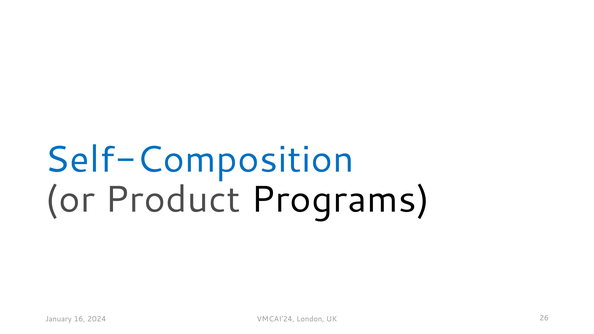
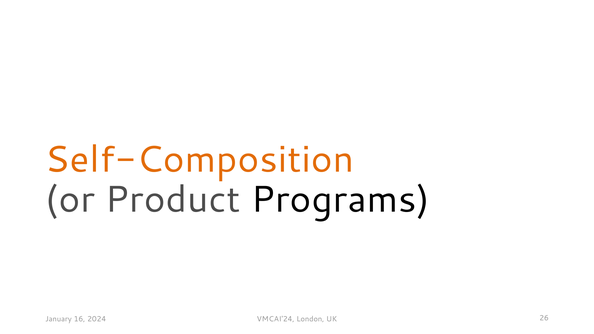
Self-Composition colour: blue -> orange (200, 160)
